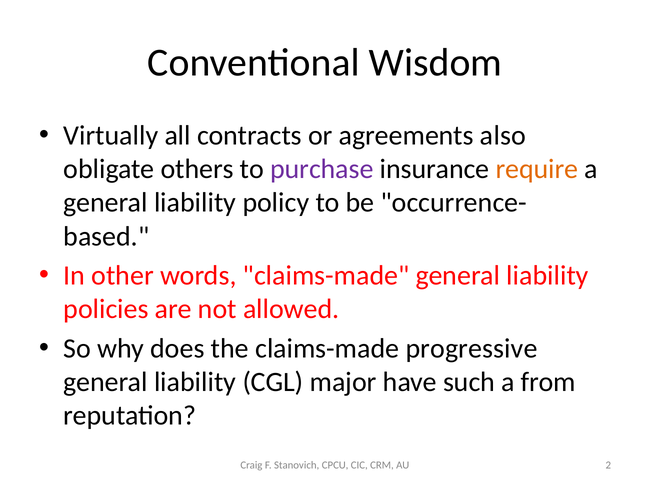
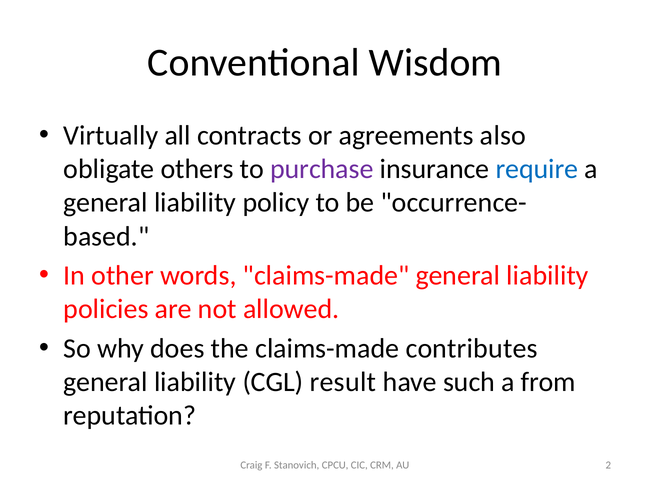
require colour: orange -> blue (537, 169)
progressive: progressive -> contributes (472, 349)
major: major -> result (343, 383)
